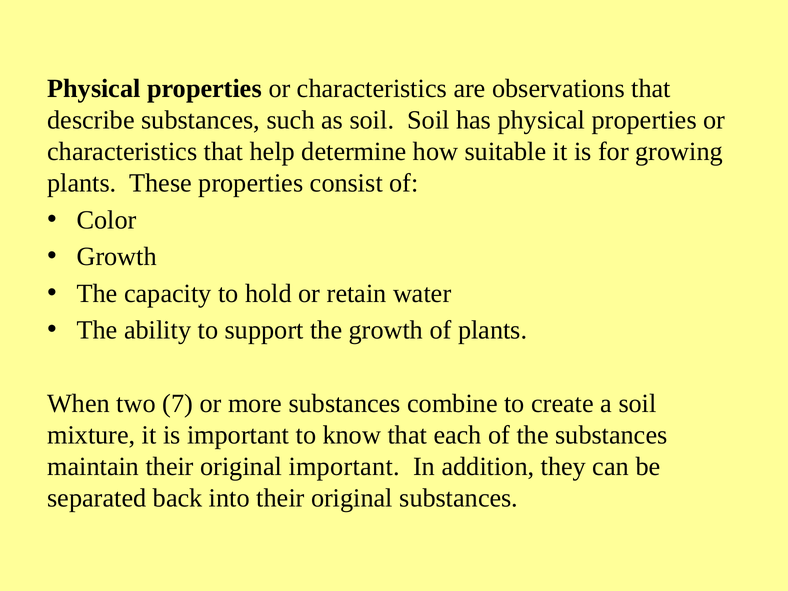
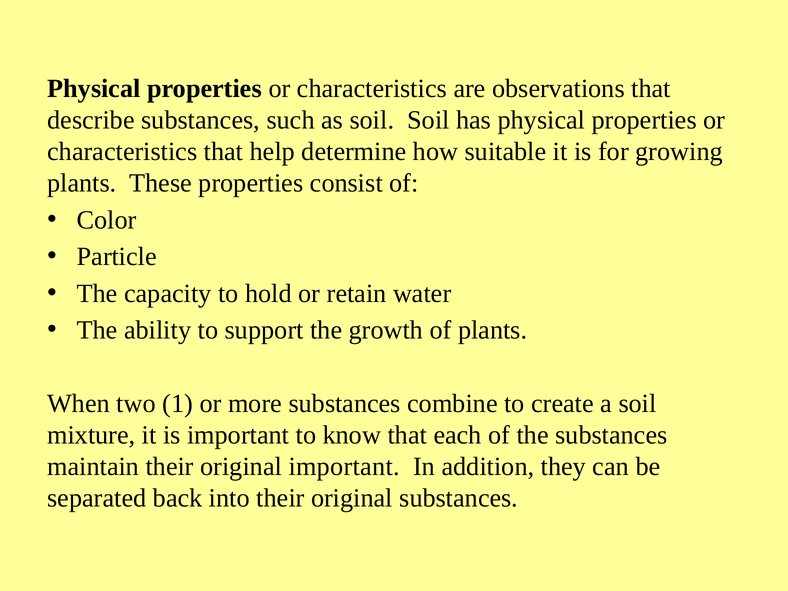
Growth: Growth -> Particle (117, 257)
7: 7 -> 1 (178, 404)
